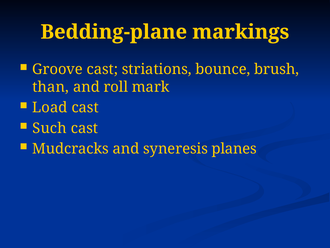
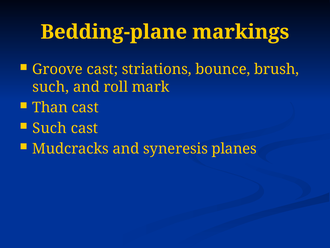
than: than -> such (51, 87)
Load: Load -> Than (50, 107)
